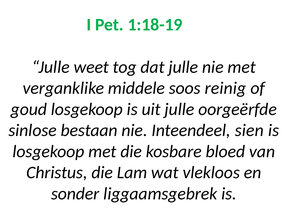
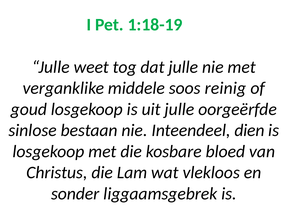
sien: sien -> dien (249, 130)
